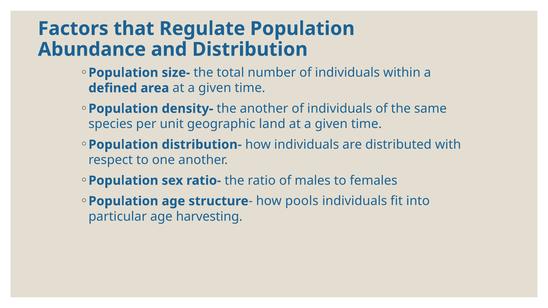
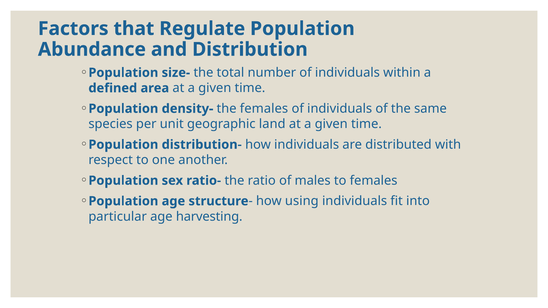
the another: another -> females (264, 109)
pools: pools -> using (302, 201)
